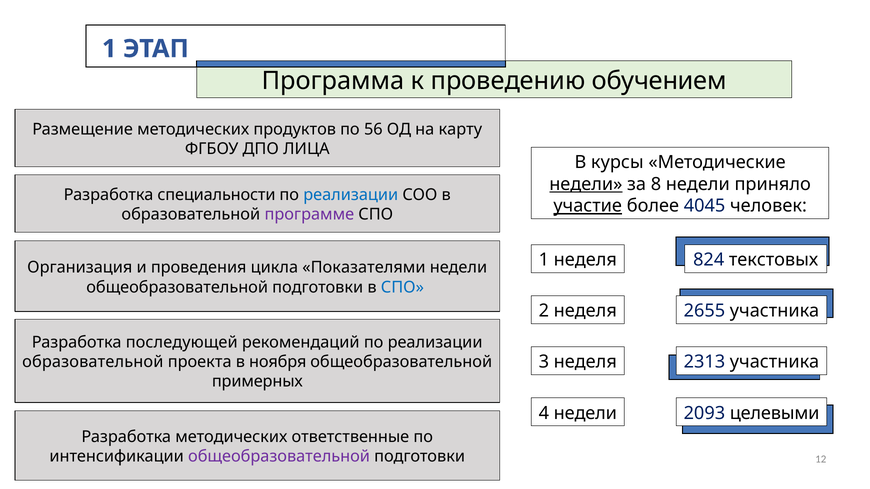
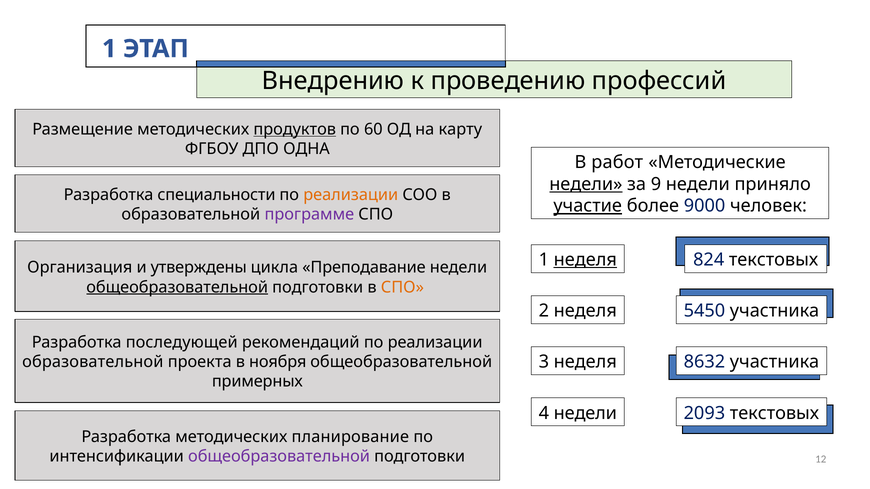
Программа: Программа -> Внедрению (333, 81)
обучением: обучением -> профессий (659, 81)
продуктов underline: none -> present (295, 129)
56: 56 -> 60 (373, 129)
ЛИЦА: ЛИЦА -> ОДНА (306, 149)
курсы: курсы -> работ (617, 163)
8: 8 -> 9 (656, 184)
реализации colour: blue -> orange (351, 195)
4045: 4045 -> 9000 (705, 206)
неделя underline: none -> present (585, 260)
проведения: проведения -> утверждены (199, 268)
Показателями: Показателями -> Преподавание (364, 268)
общеобразовательной underline: none -> present (177, 287)
СПО colour: blue -> orange (402, 287)
2655: 2655 -> 5450 (704, 311)
2313: 2313 -> 8632 (704, 362)
2093 целевыми: целевыми -> текстовых (775, 413)
ответственные: ответственные -> планирование (350, 437)
